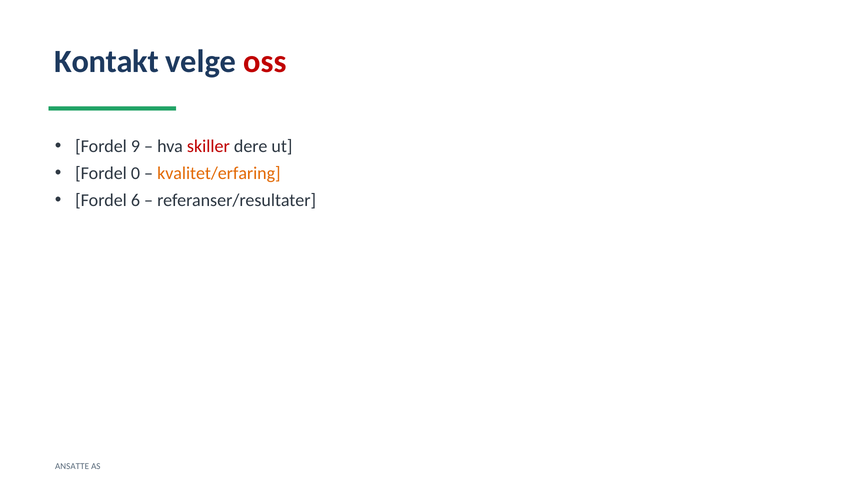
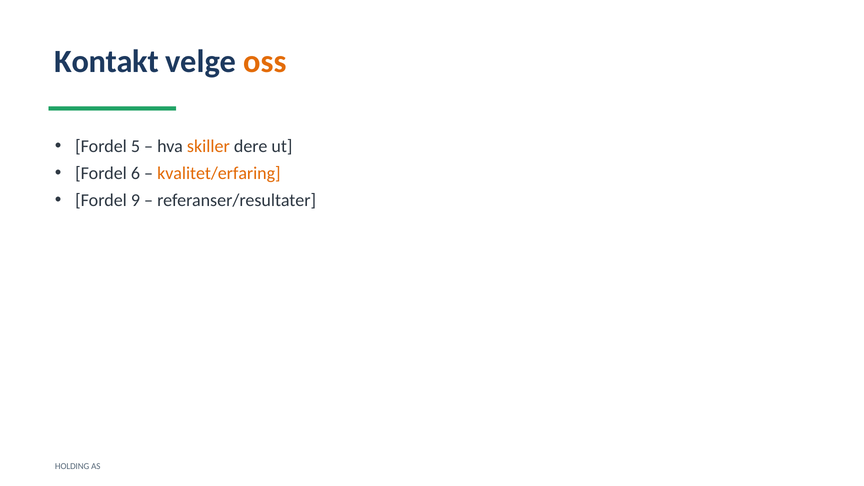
oss colour: red -> orange (265, 62)
9: 9 -> 5 (135, 146)
skiller colour: red -> orange (208, 146)
0: 0 -> 6 (135, 173)
6: 6 -> 9 (135, 200)
ANSATTE: ANSATTE -> HOLDING (72, 466)
